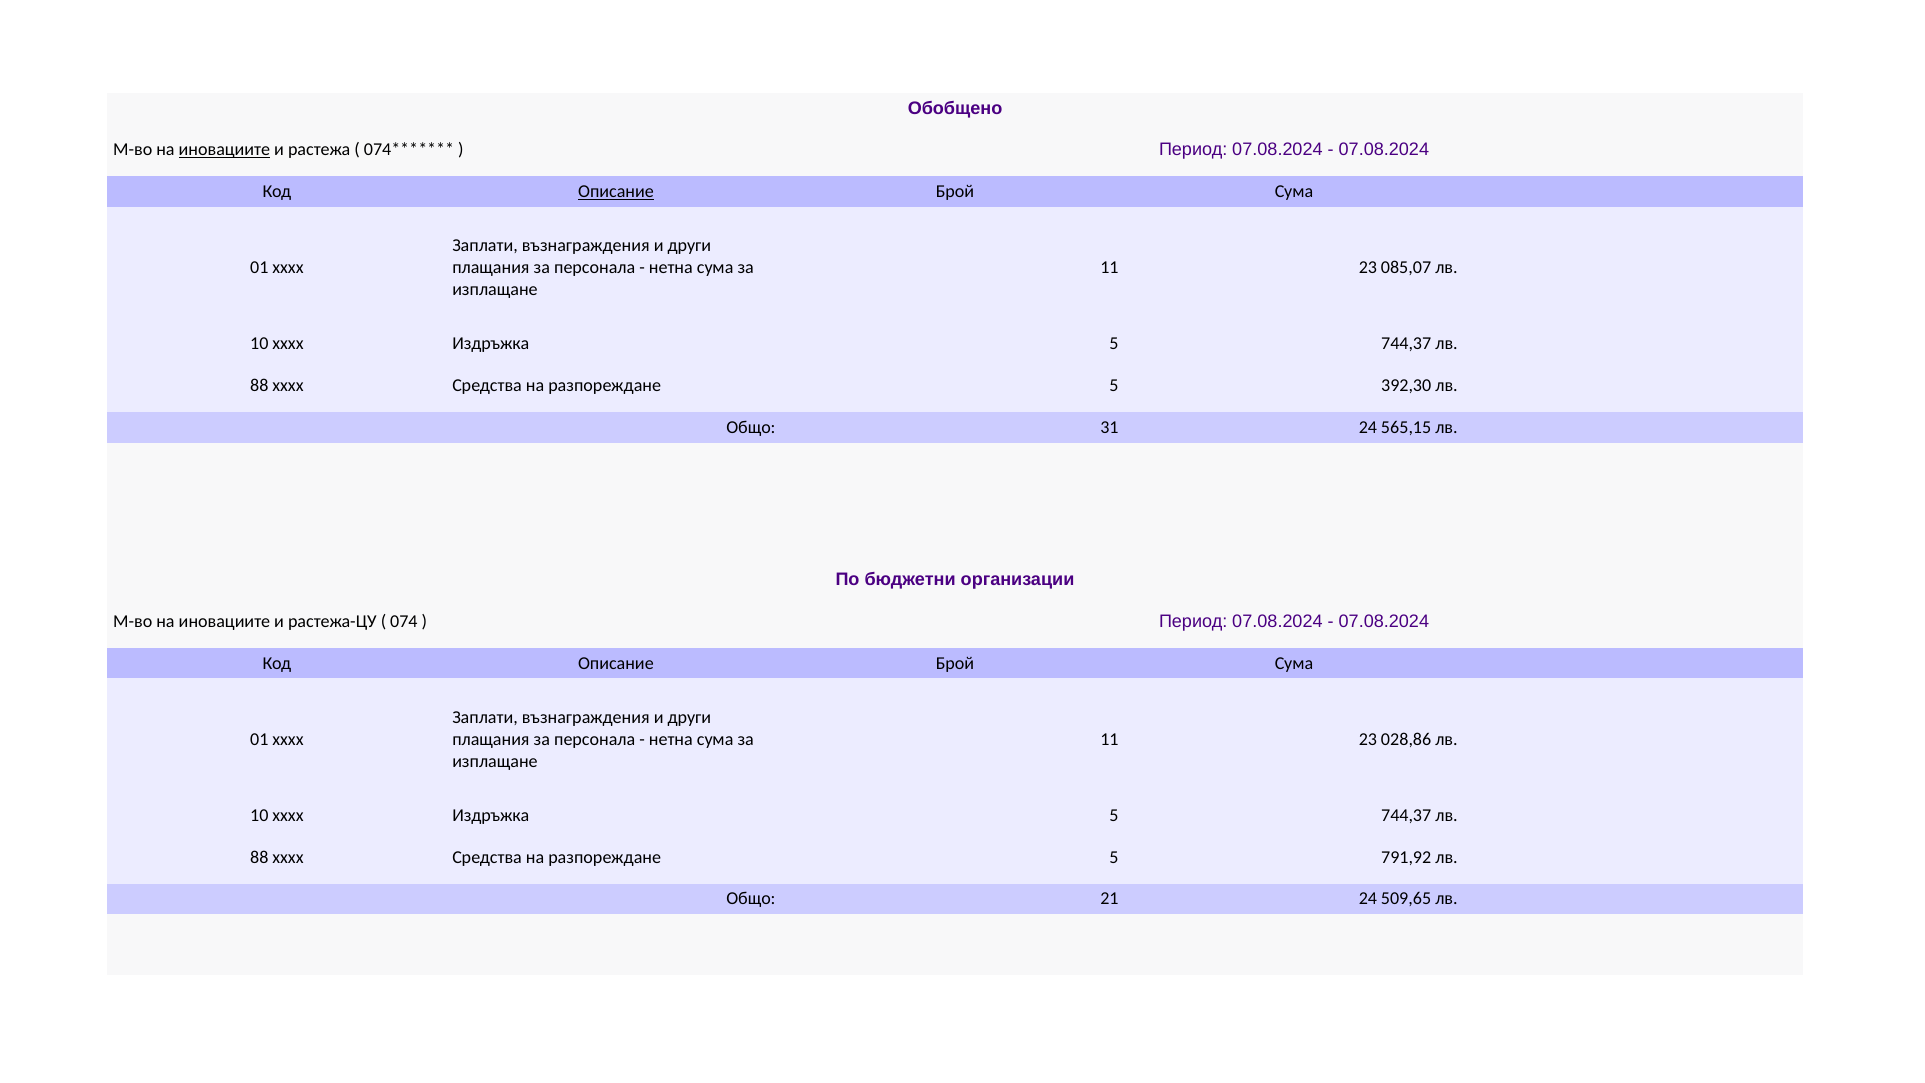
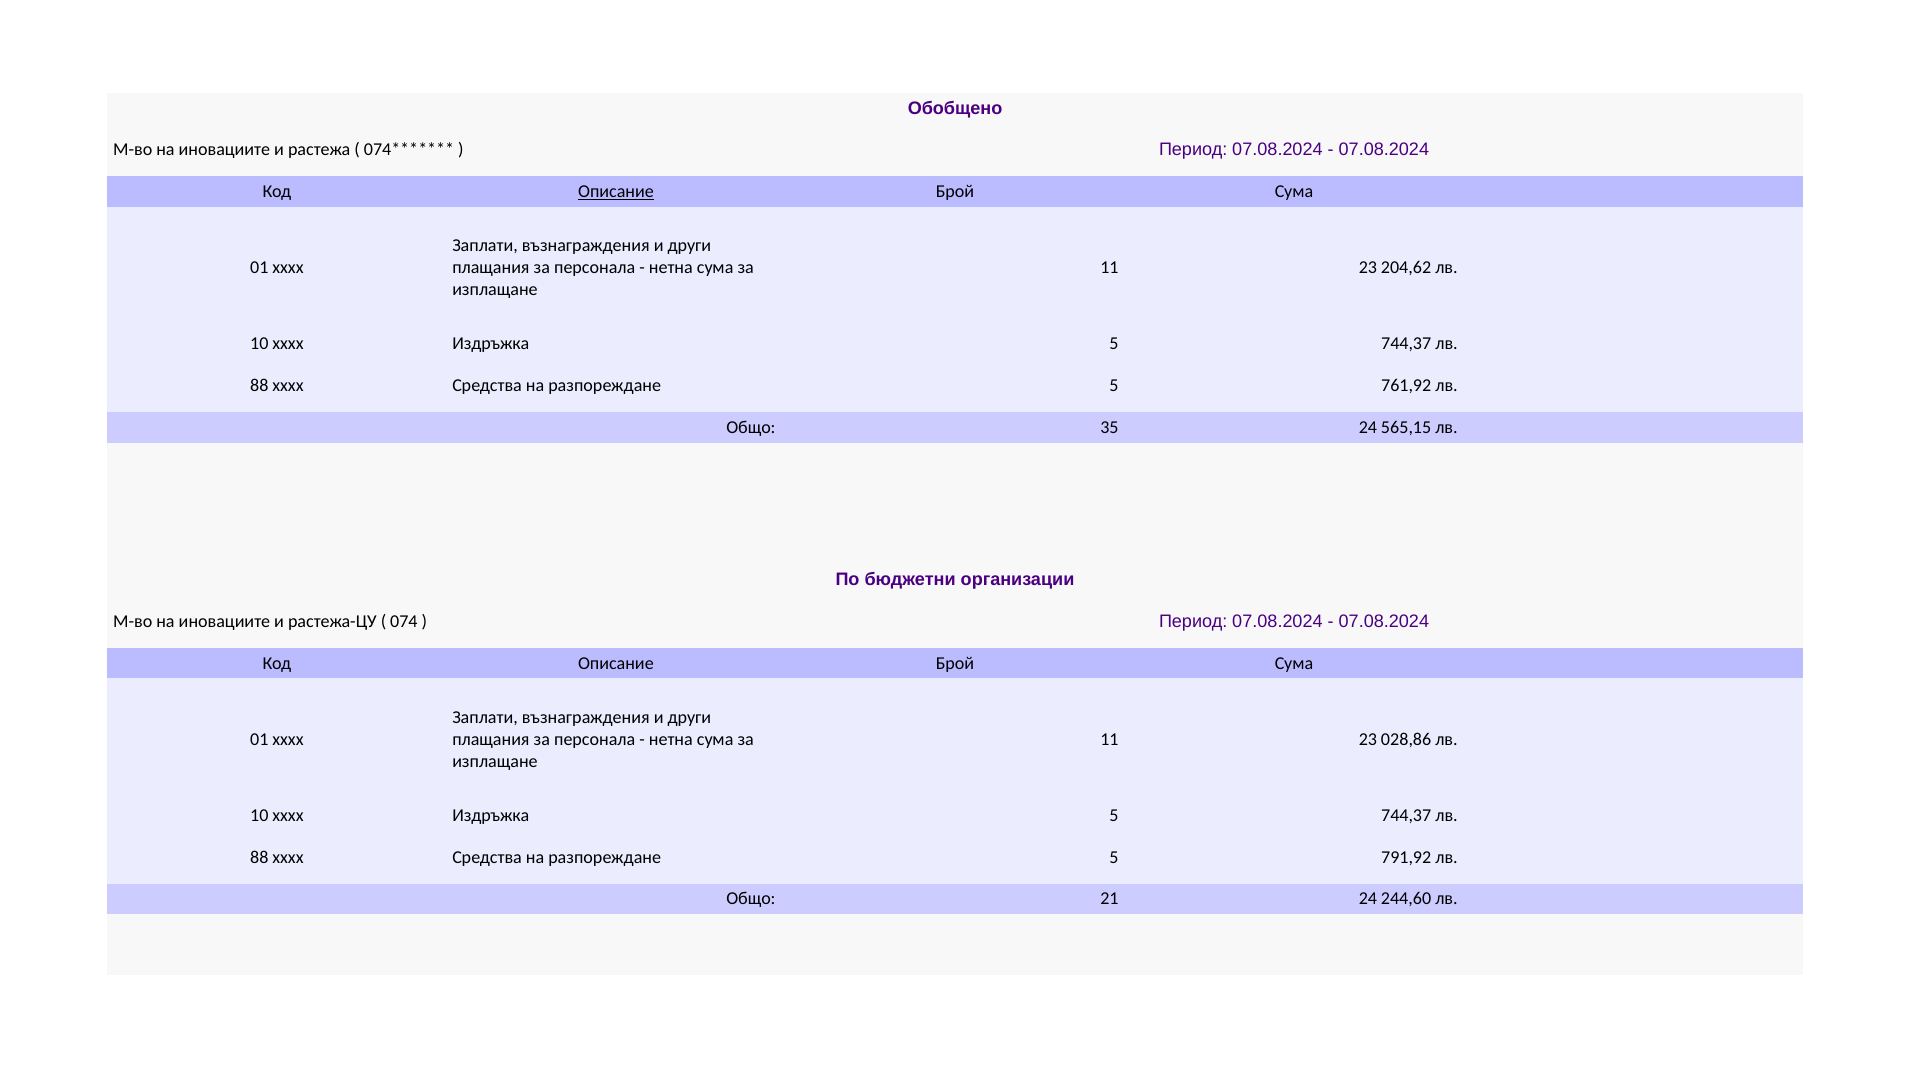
иновациите underline: present -> none (224, 150)
085,07: 085,07 -> 204,62 (1406, 268)
392,30: 392,30 -> 761,92 (1406, 386)
31: 31 -> 35 (1109, 427)
509,65: 509,65 -> 244,60 (1406, 899)
